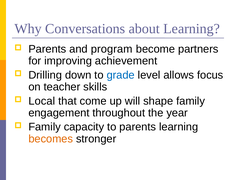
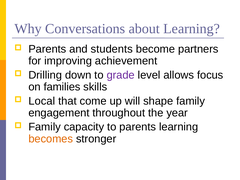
program: program -> students (112, 49)
grade colour: blue -> purple (121, 75)
teacher: teacher -> families (62, 87)
